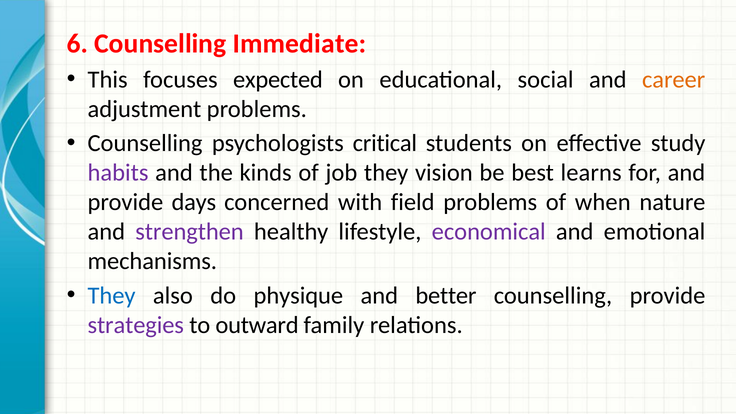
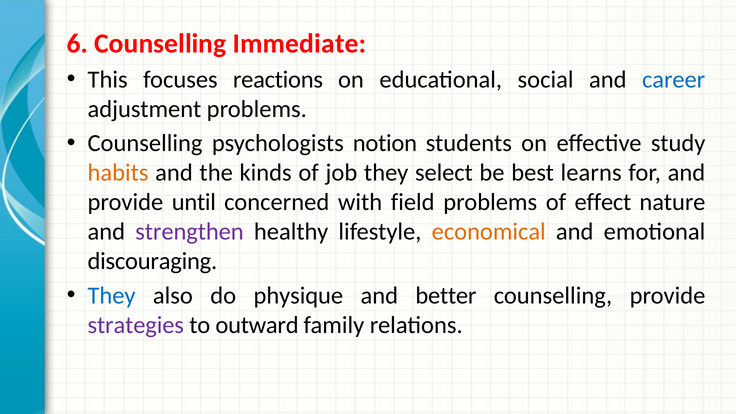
expected: expected -> reactions (278, 80)
career colour: orange -> blue (674, 80)
critical: critical -> notion (385, 143)
habits colour: purple -> orange (118, 173)
vision: vision -> select (444, 173)
days: days -> until (194, 202)
when: when -> effect (603, 202)
economical colour: purple -> orange (489, 232)
mechanisms: mechanisms -> discouraging (152, 261)
